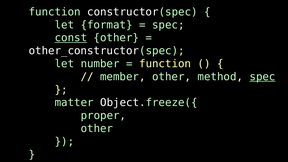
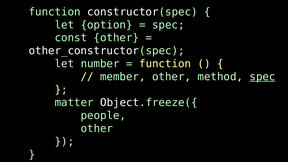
format: format -> option (107, 25)
const underline: present -> none (71, 38)
proper: proper -> people (103, 116)
